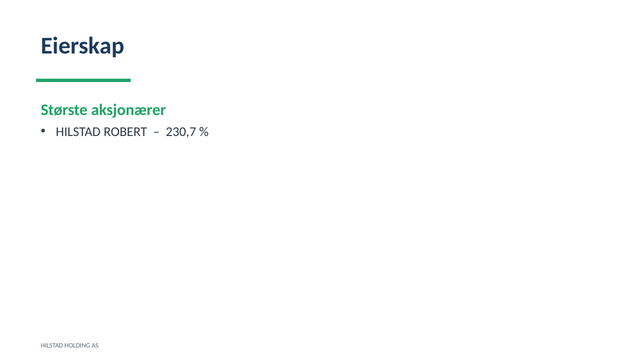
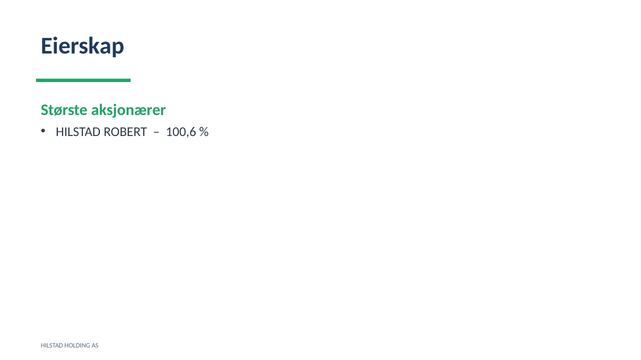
230,7: 230,7 -> 100,6 (181, 132)
